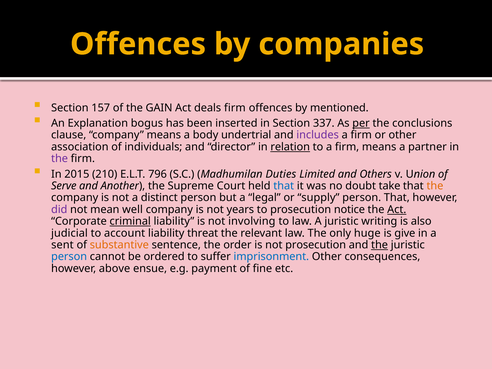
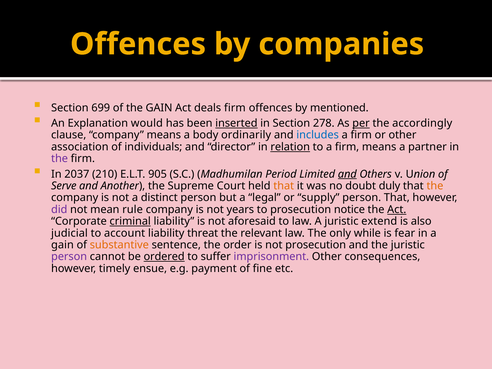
157: 157 -> 699 (101, 108)
bogus: bogus -> would (147, 123)
inserted underline: none -> present (236, 123)
337: 337 -> 278 (324, 123)
conclusions: conclusions -> accordingly (422, 123)
undertrial: undertrial -> ordinarily (246, 135)
includes colour: purple -> blue (318, 135)
2015: 2015 -> 2037 (77, 174)
796: 796 -> 905 (158, 174)
Duties: Duties -> Period (281, 174)
and underline: none -> present (347, 174)
that colour: blue -> orange (284, 186)
take: take -> duly (390, 186)
well: well -> rule (133, 209)
involving: involving -> aforesaid (252, 221)
writing: writing -> extend (379, 221)
huge: huge -> while (367, 233)
give: give -> fear (405, 233)
sent: sent -> gain (62, 245)
the underline: present -> none (380, 245)
person colour: blue -> purple (69, 257)
ordered underline: none -> present (164, 257)
imprisonment colour: blue -> purple (271, 257)
above: above -> timely (115, 268)
